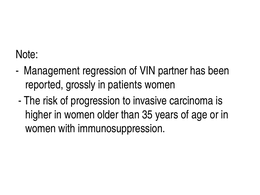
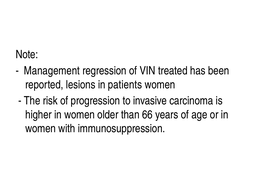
partner: partner -> treated (173, 71)
grossly: grossly -> lesions (81, 85)
35: 35 -> 66 (147, 115)
